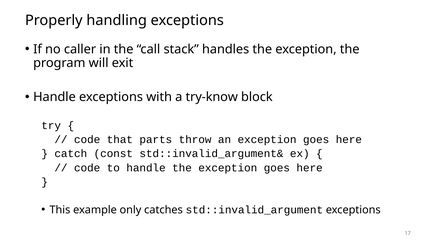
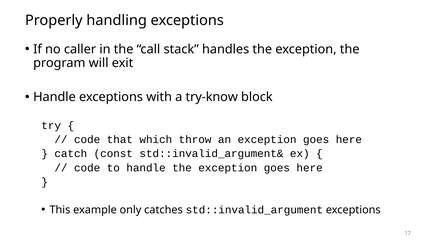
parts: parts -> which (156, 140)
